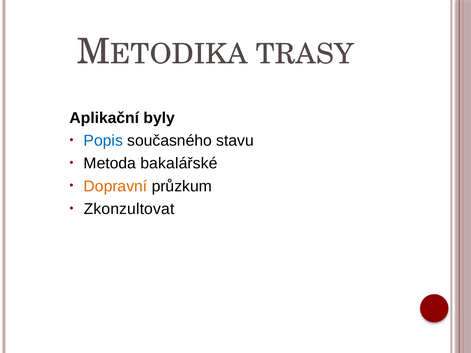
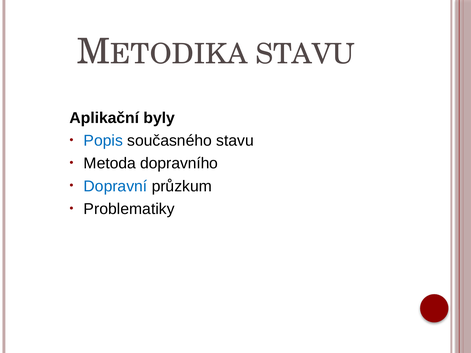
TRASY: TRASY -> STAVU (305, 54)
bakalářské: bakalářské -> dopravního (179, 164)
Dopravní colour: orange -> blue (115, 186)
Zkonzultovat: Zkonzultovat -> Problematiky (129, 209)
